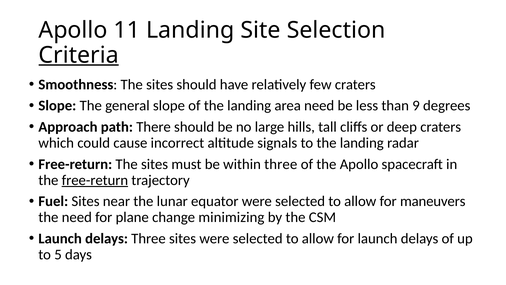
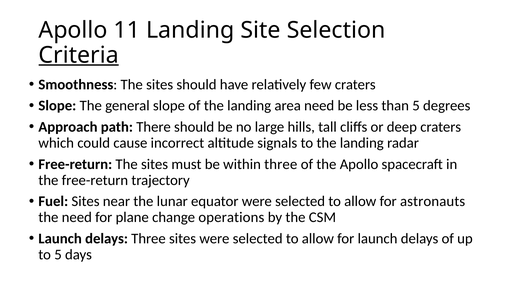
than 9: 9 -> 5 (416, 106)
free-return underline: present -> none (95, 180)
maneuvers: maneuvers -> astronauts (433, 201)
minimizing: minimizing -> operations (231, 217)
